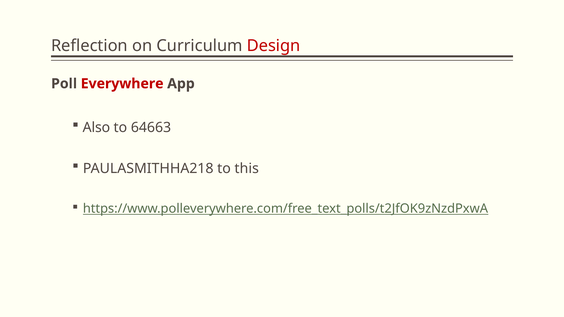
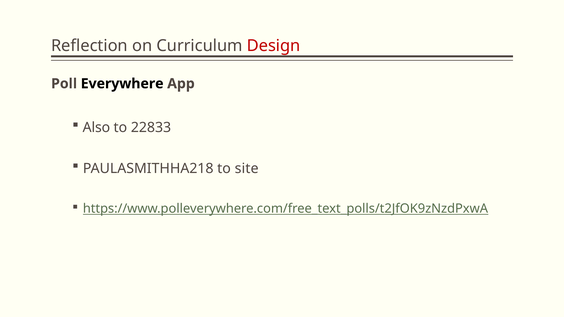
Everywhere colour: red -> black (122, 84)
64663: 64663 -> 22833 (151, 128)
this: this -> site (247, 169)
